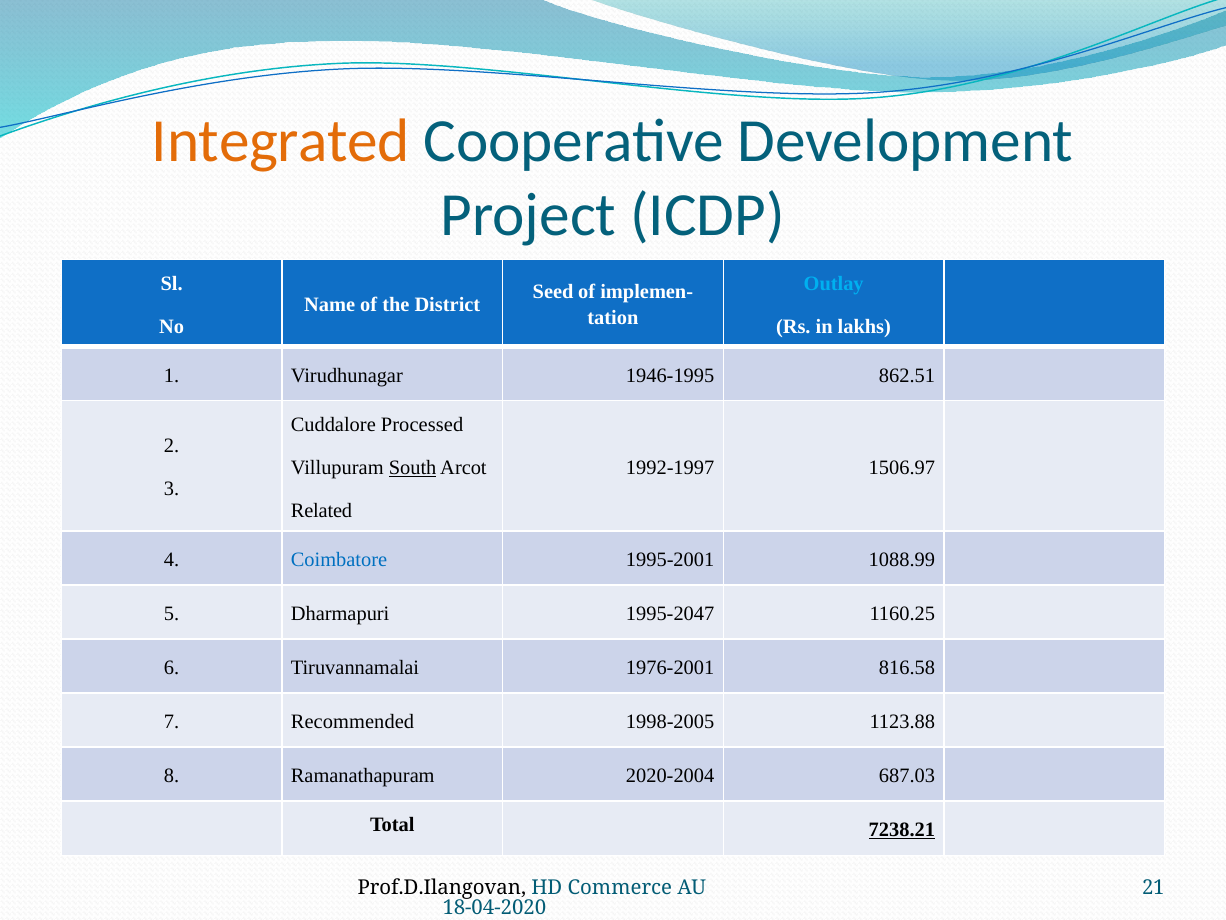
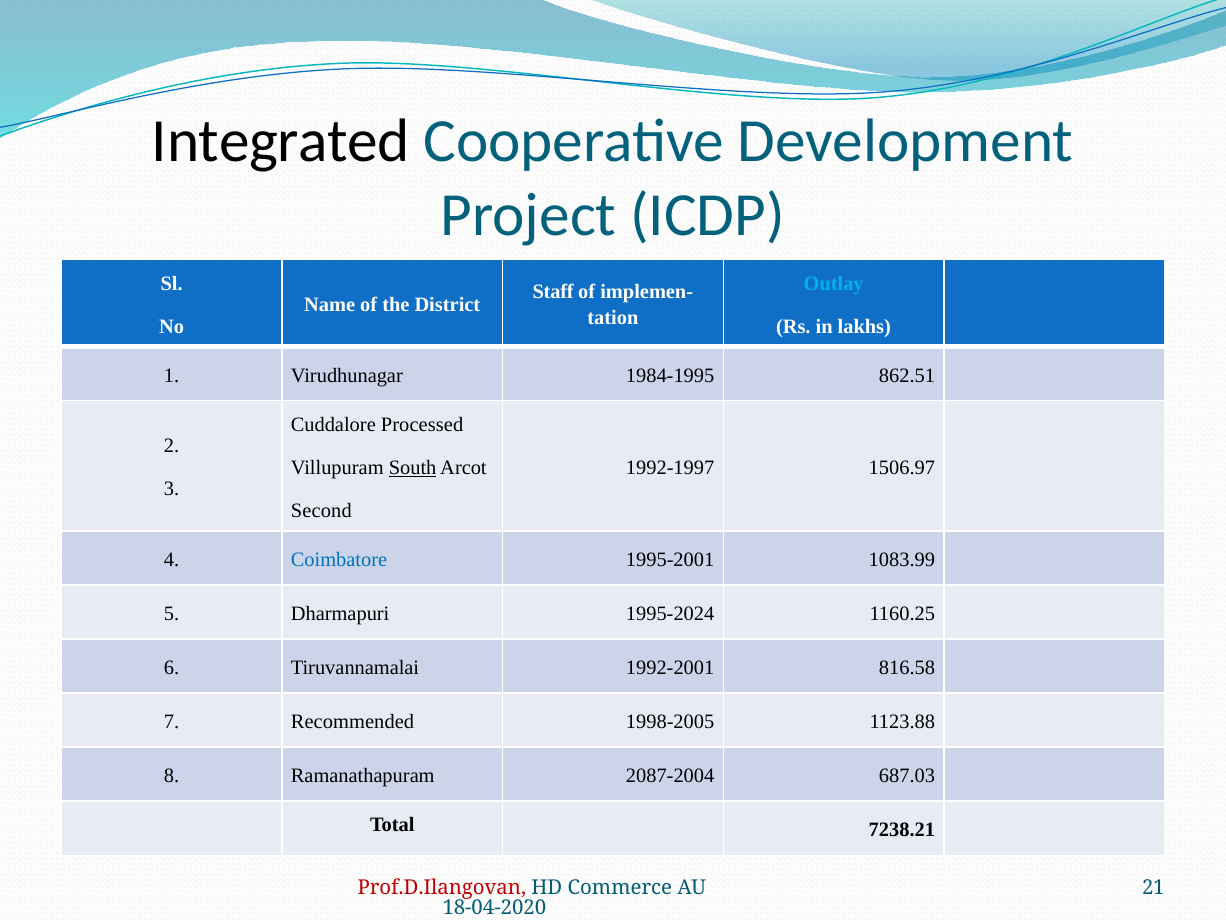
Integrated colour: orange -> black (281, 142)
Seed: Seed -> Staff (553, 292)
1946-1995: 1946-1995 -> 1984-1995 (670, 375)
Related: Related -> Second (321, 510)
1088.99: 1088.99 -> 1083.99 (902, 559)
1995-2047: 1995-2047 -> 1995-2024 (670, 614)
1976-2001: 1976-2001 -> 1992-2001 (670, 668)
2020-2004: 2020-2004 -> 2087-2004 (670, 776)
7238.21 underline: present -> none (902, 830)
Prof.D.Ilangovan colour: black -> red (442, 887)
